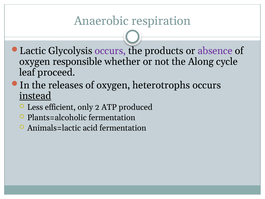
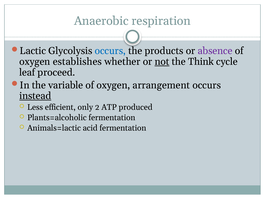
occurs colour: purple -> blue (110, 51)
responsible: responsible -> establishes (77, 62)
not underline: none -> present (162, 62)
Along: Along -> Think (201, 62)
releases: releases -> variable (66, 85)
heterotrophs: heterotrophs -> arrangement (161, 85)
